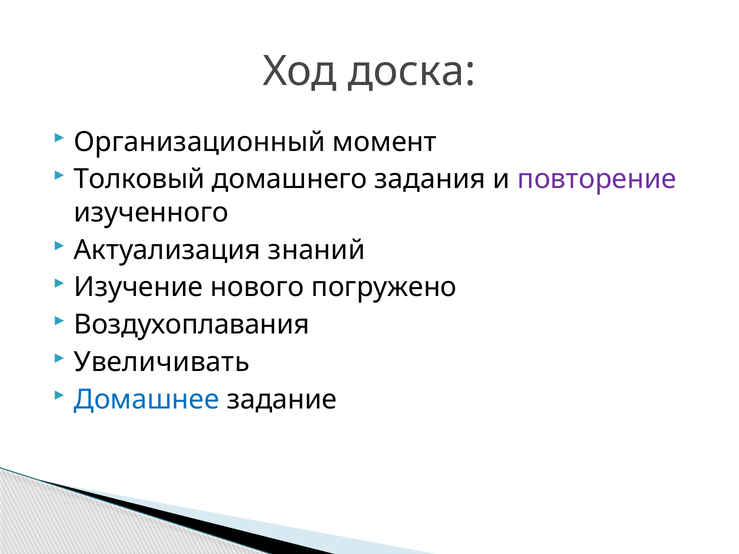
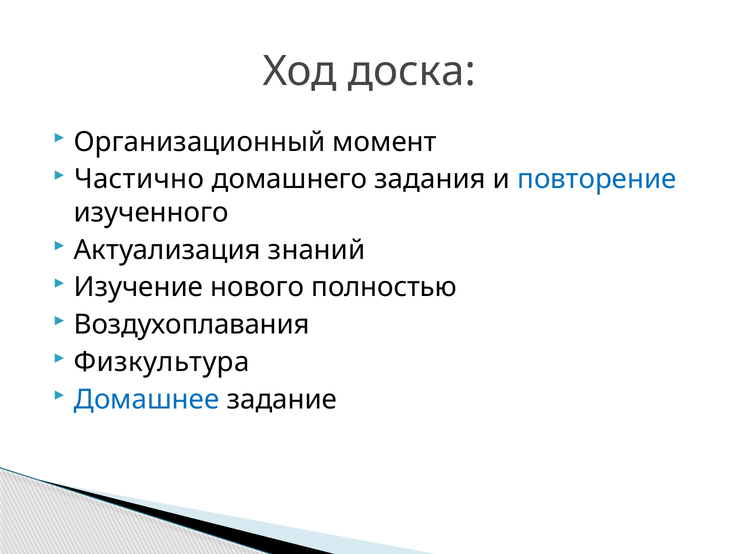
Толковый: Толковый -> Частично (139, 179)
повторение colour: purple -> blue (597, 179)
погружено: погружено -> полностью (384, 287)
Увеличивать: Увеличивать -> Физкультура (162, 362)
